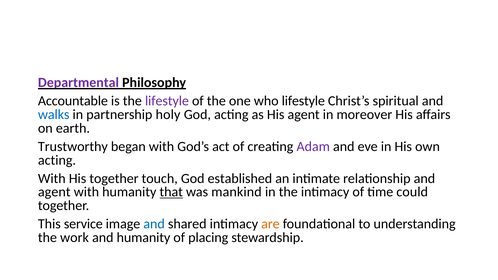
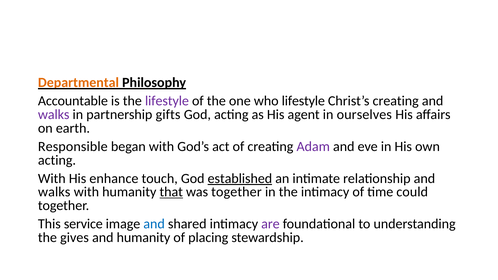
Departmental colour: purple -> orange (78, 83)
Christ’s spiritual: spiritual -> creating (396, 101)
walks colour: blue -> purple (54, 115)
holy: holy -> gifts (168, 115)
moreover: moreover -> ourselves (364, 115)
Trustworthy: Trustworthy -> Responsible (73, 147)
His together: together -> enhance (114, 178)
established underline: none -> present (240, 178)
agent: agent -> walks (54, 192)
was mankind: mankind -> together (236, 192)
are colour: orange -> purple (270, 224)
work: work -> gives (75, 238)
